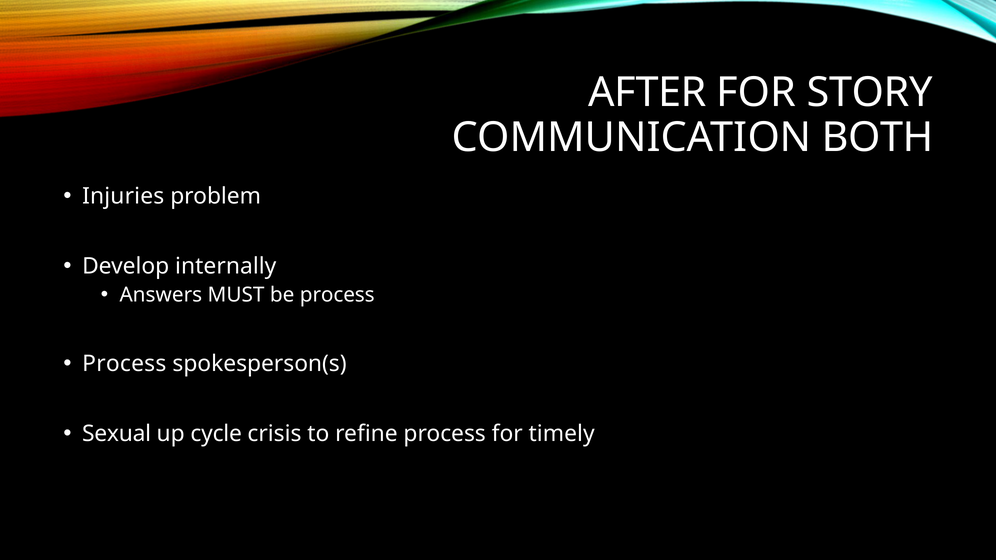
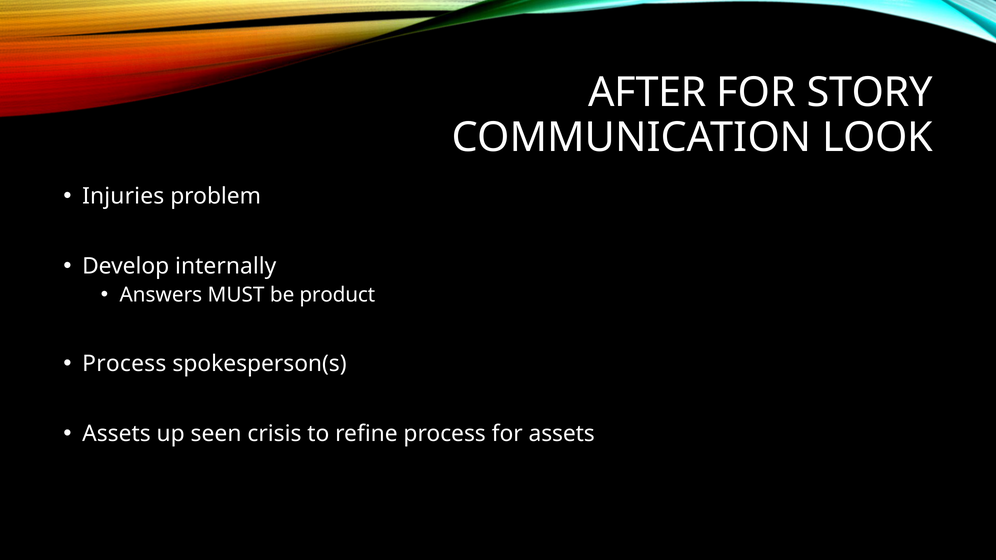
BOTH: BOTH -> LOOK (878, 137)
be process: process -> product (337, 295)
Sexual: Sexual -> Assets (116, 434)
cycle: cycle -> seen (216, 434)
for timely: timely -> assets (562, 434)
